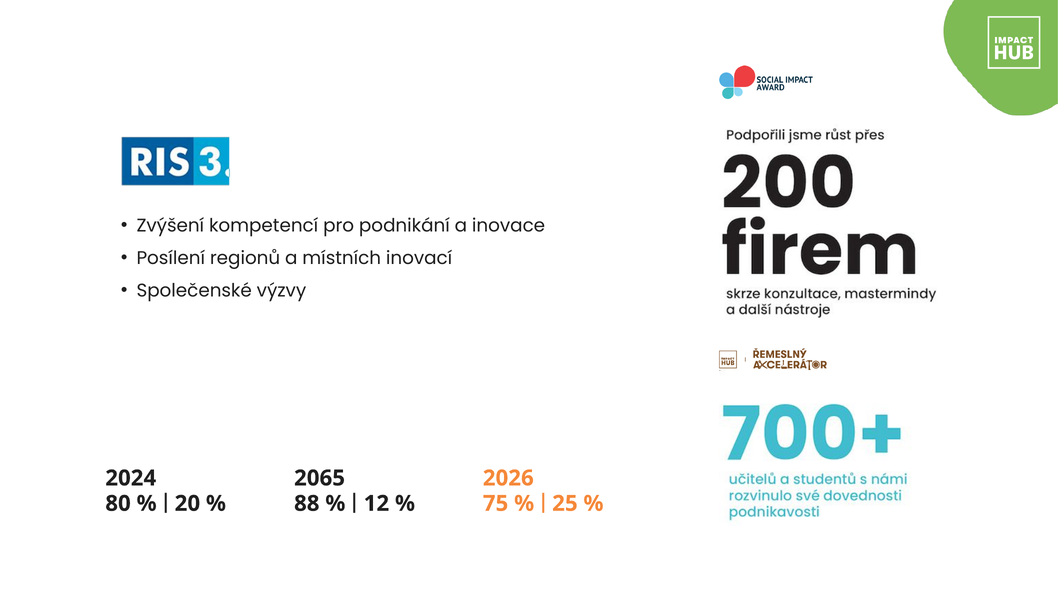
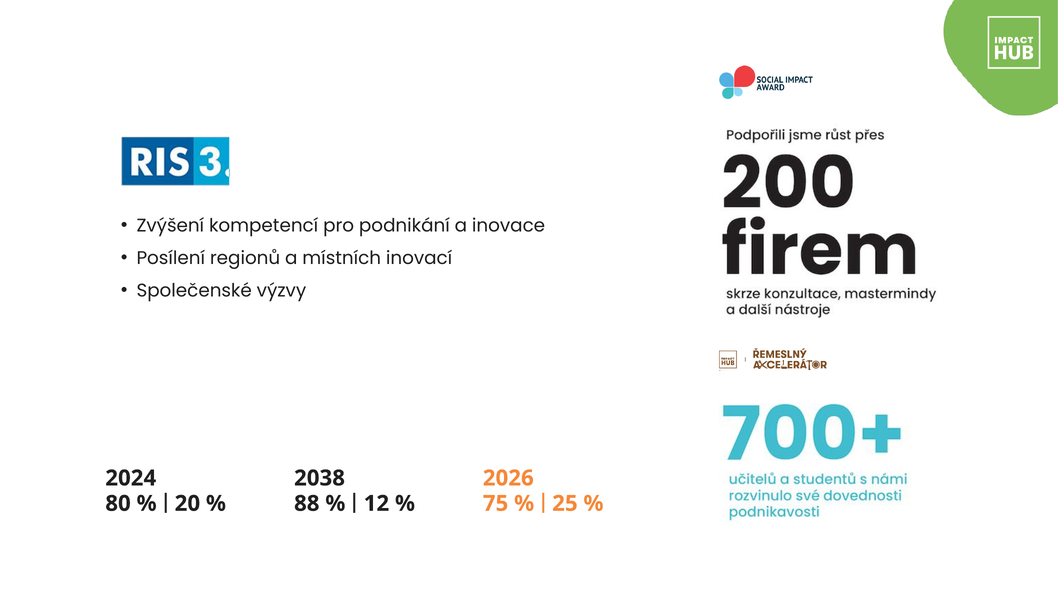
2065: 2065 -> 2038 (320, 478)
